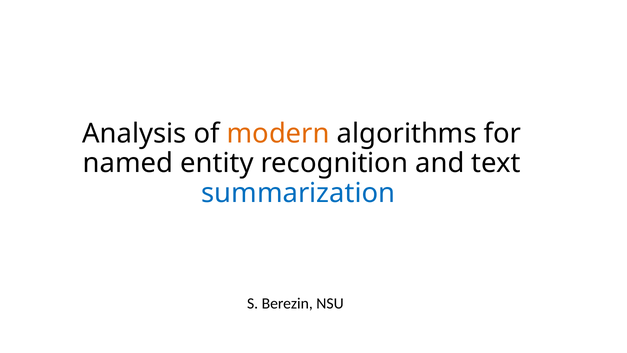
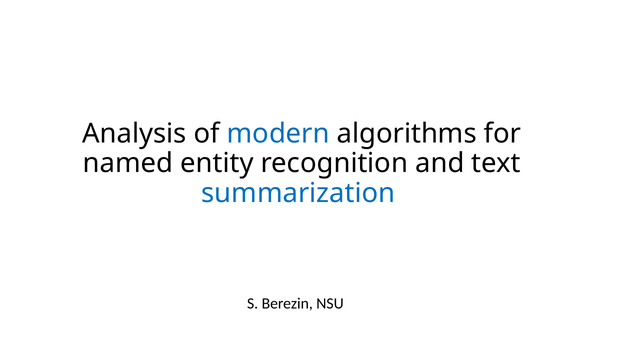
modern colour: orange -> blue (278, 134)
